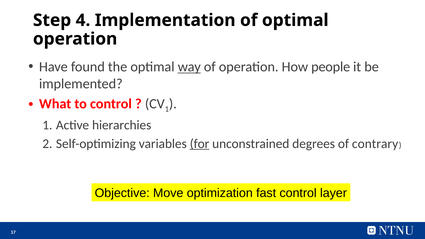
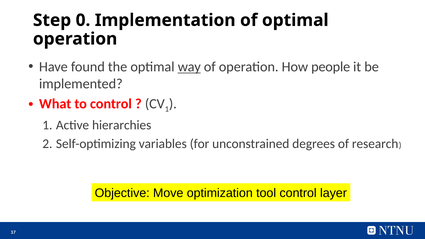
4: 4 -> 0 (83, 20)
for underline: present -> none (200, 144)
contrary: contrary -> research (375, 144)
fast: fast -> tool (266, 193)
